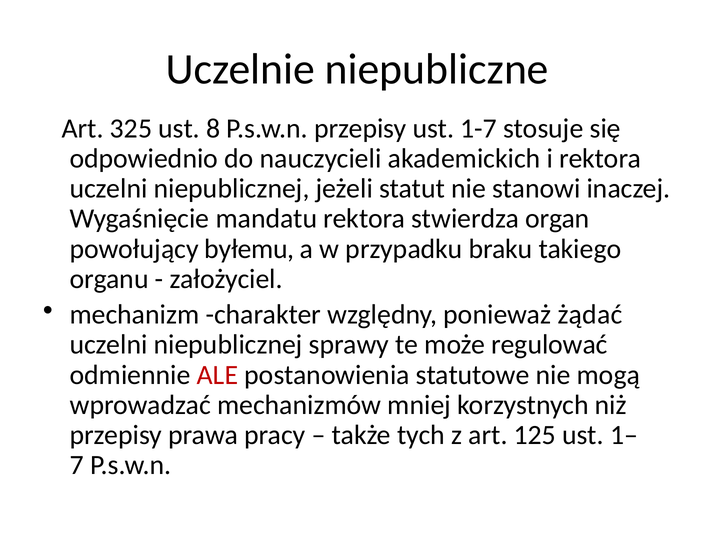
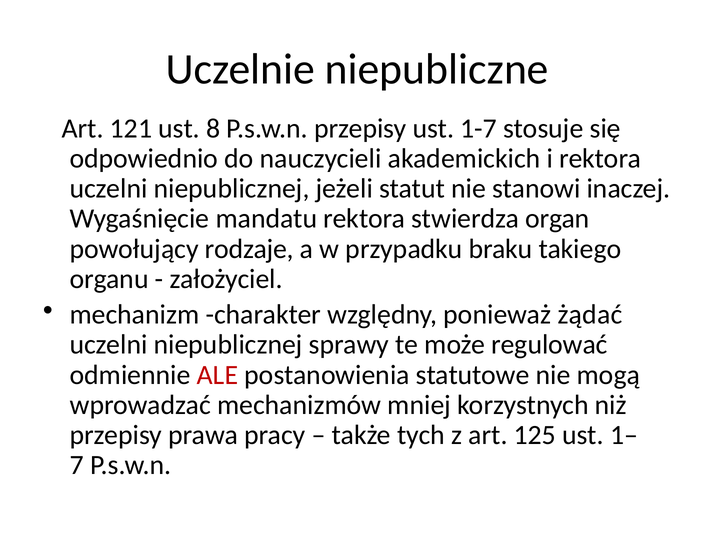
325: 325 -> 121 (131, 128)
byłemu: byłemu -> rodzaje (249, 248)
